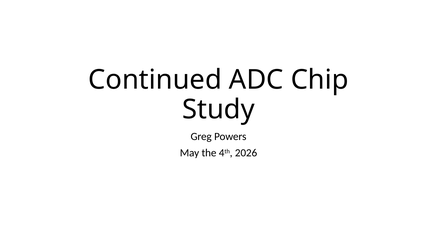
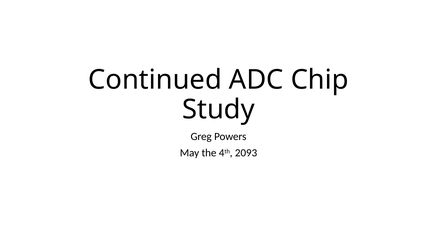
2026: 2026 -> 2093 (246, 153)
